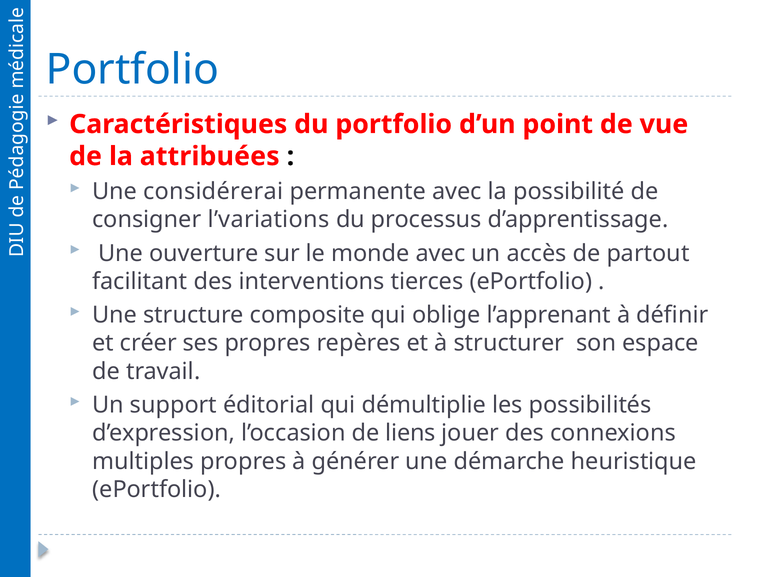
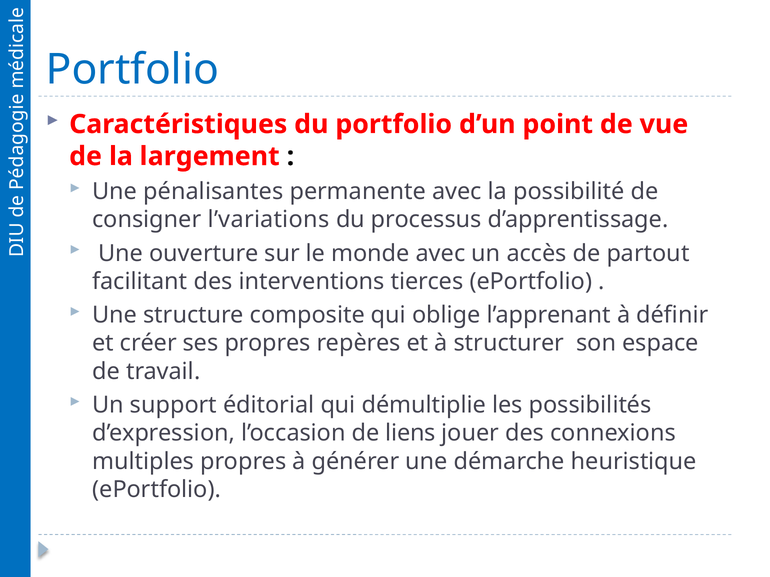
attribuées: attribuées -> largement (210, 156)
considérerai: considérerai -> pénalisantes (213, 192)
